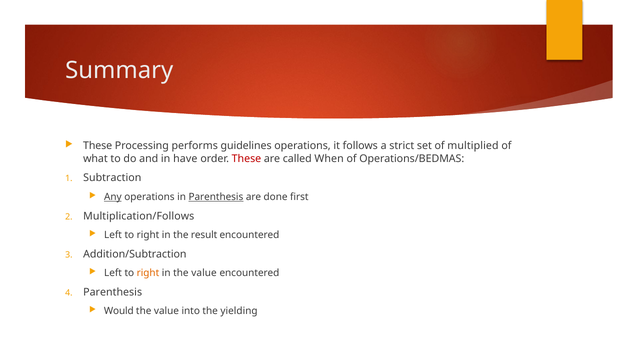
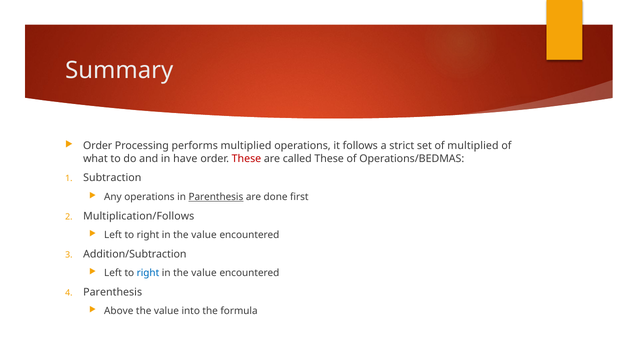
These: These -> Order (98, 146)
performs guidelines: guidelines -> multiplied (246, 146)
called When: When -> These (329, 159)
Any underline: present -> none (113, 197)
result: result -> value (204, 235)
right colour: orange -> blue (148, 273)
Would: Would -> Above (119, 311)
yielding: yielding -> formula (239, 311)
